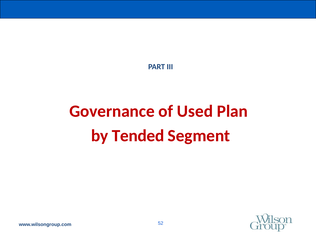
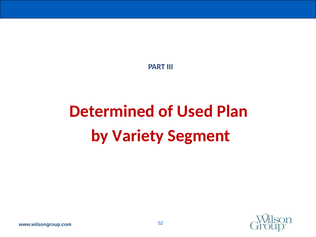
Governance: Governance -> Determined (112, 111)
Tended: Tended -> Variety (138, 136)
